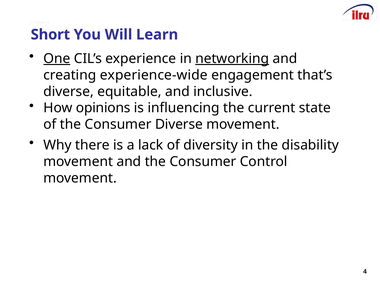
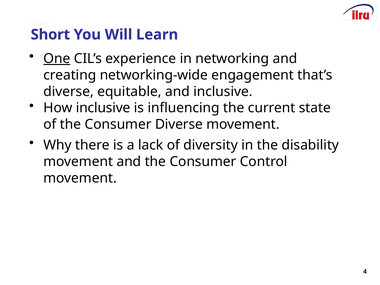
networking underline: present -> none (232, 59)
experience-wide: experience-wide -> networking-wide (154, 75)
How opinions: opinions -> inclusive (103, 108)
